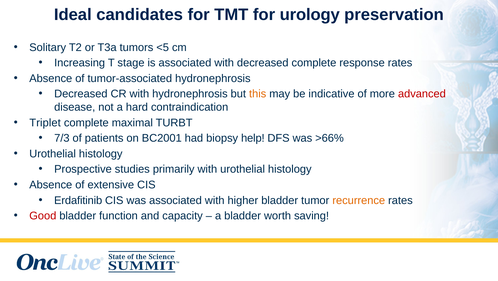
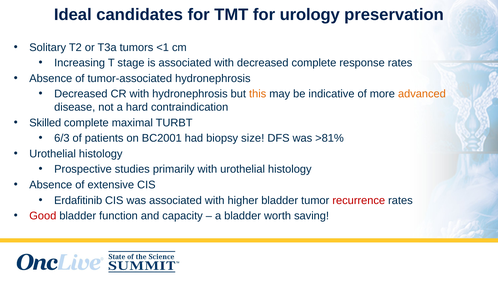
<5: <5 -> <1 (163, 47)
advanced colour: red -> orange (422, 94)
Triplet: Triplet -> Skilled (45, 122)
7/3: 7/3 -> 6/3 (62, 138)
help: help -> size (253, 138)
>66%: >66% -> >81% (330, 138)
recurrence colour: orange -> red (359, 200)
